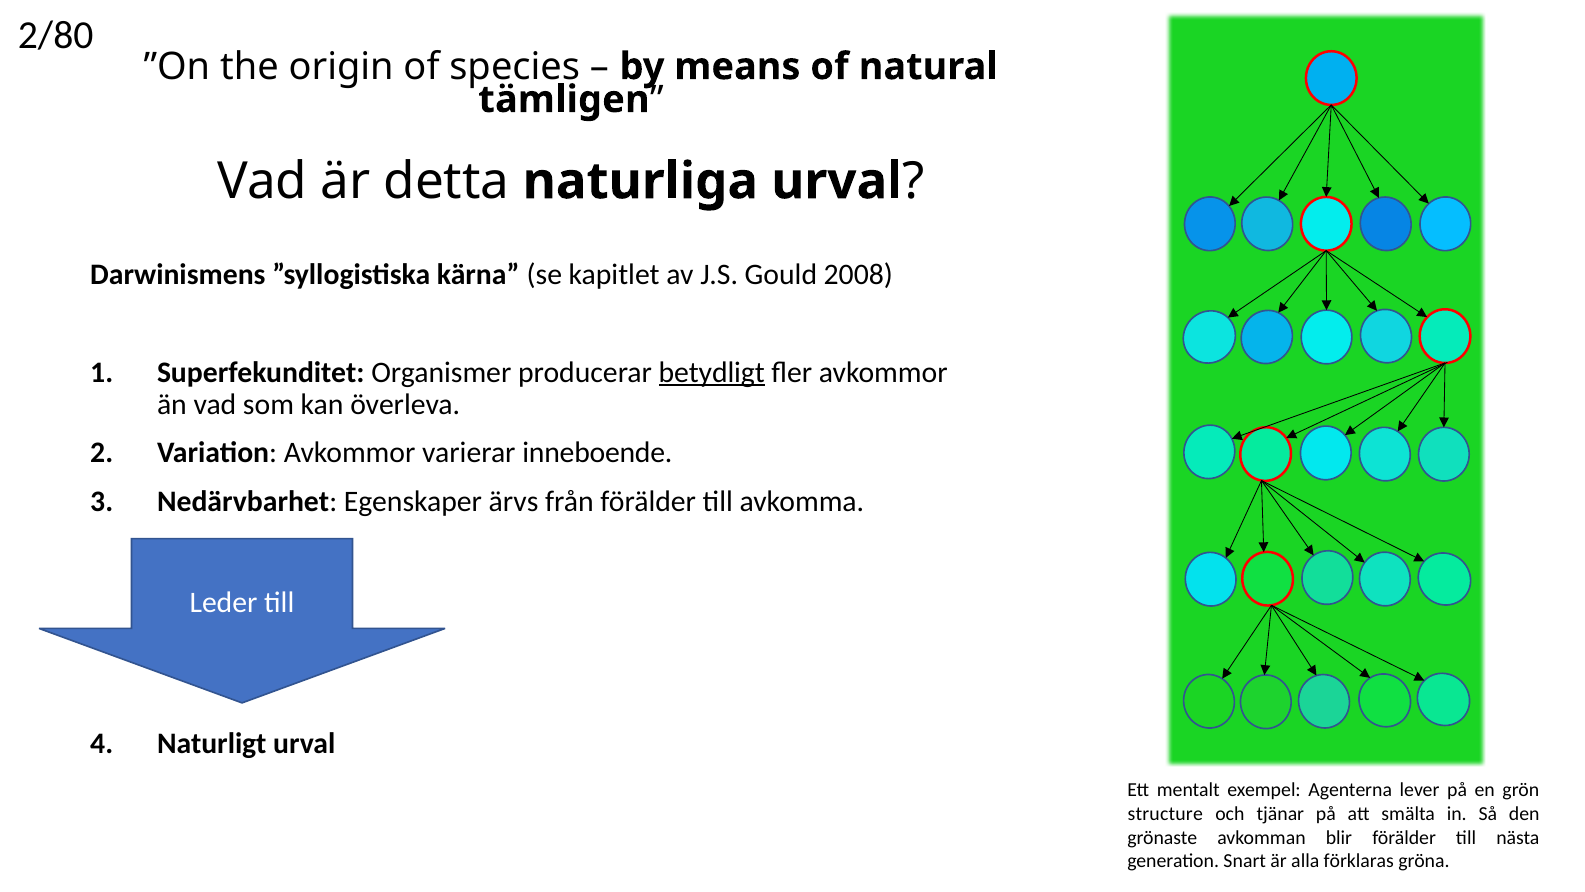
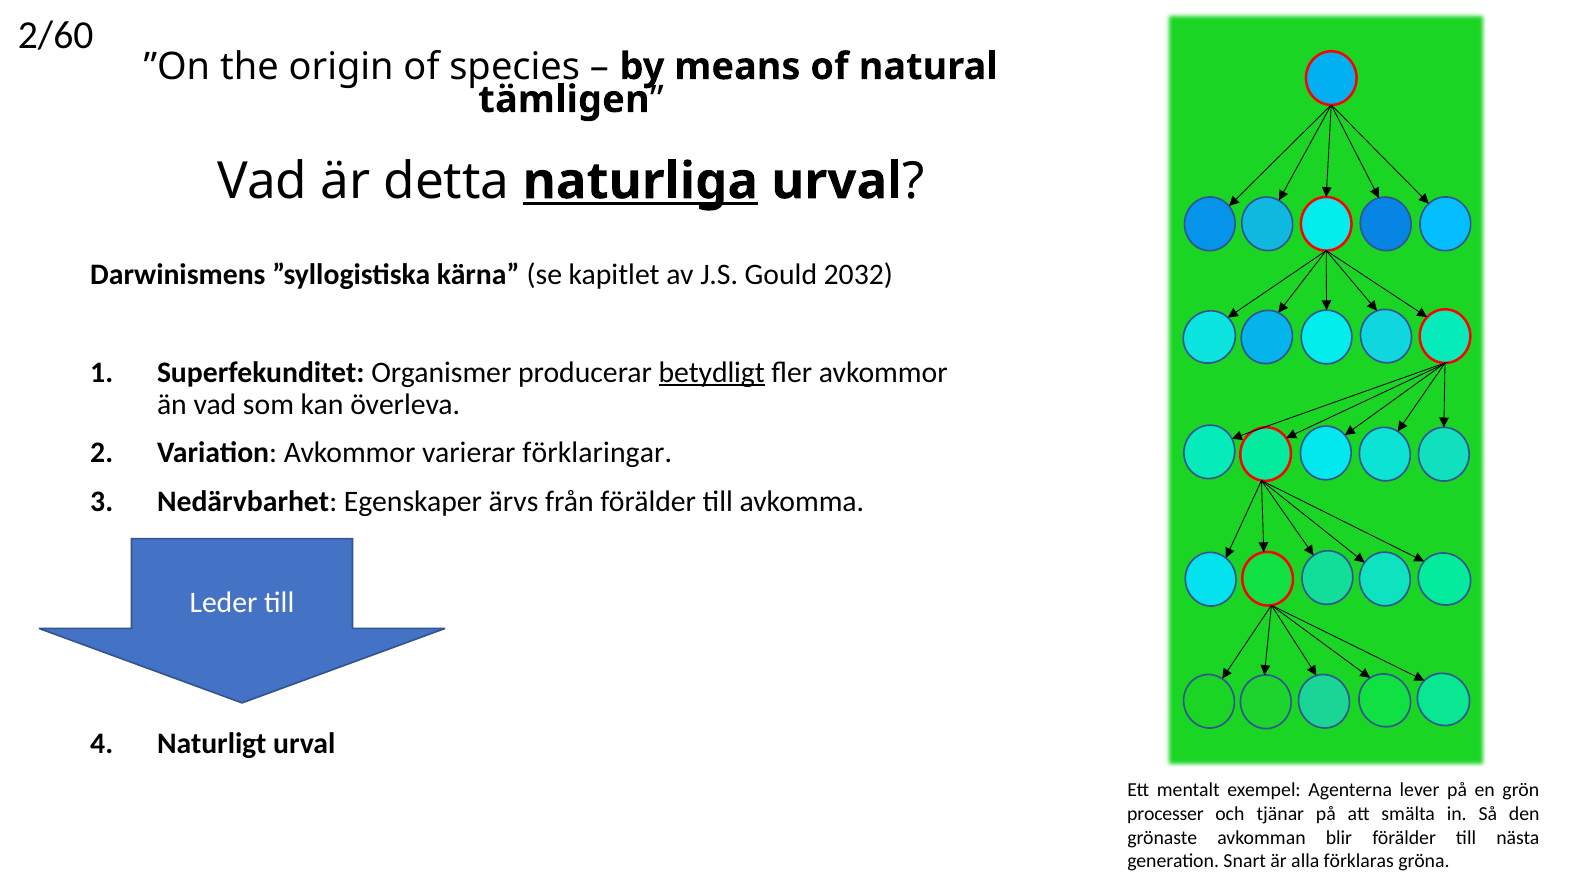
2/80: 2/80 -> 2/60 (56, 36)
naturliga underline: none -> present (640, 181)
2008: 2008 -> 2032 (858, 275)
inneboende: inneboende -> förklaringar (597, 453)
structure: structure -> processer (1165, 813)
